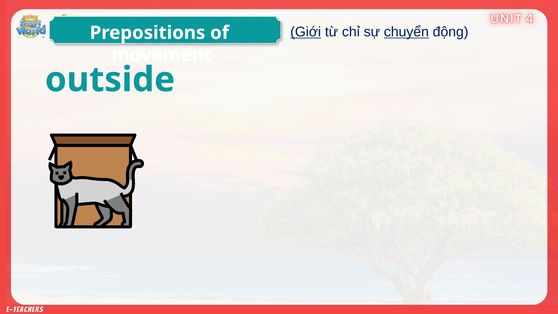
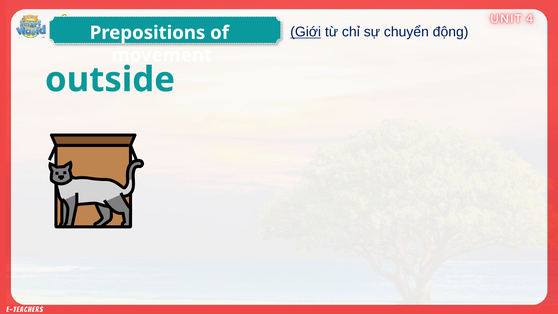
chuyển underline: present -> none (406, 32)
